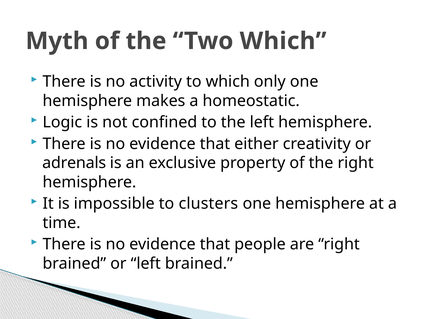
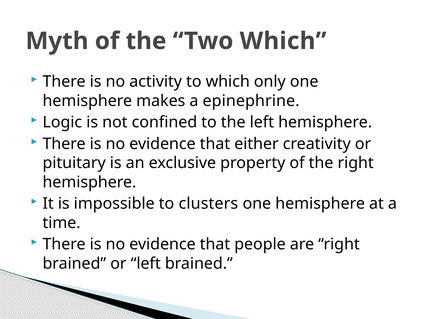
homeostatic: homeostatic -> epinephrine (251, 101)
adrenals: adrenals -> pituitary (74, 163)
